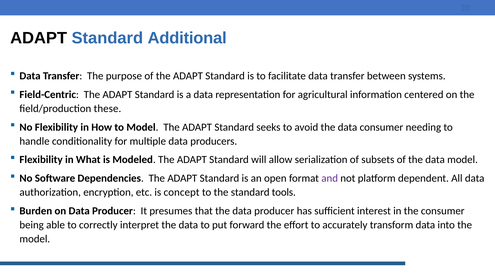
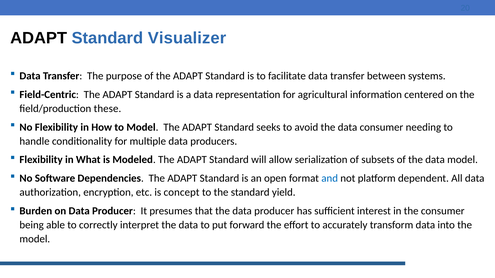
Additional: Additional -> Visualizer (187, 38)
and colour: purple -> blue (330, 179)
tools: tools -> yield (284, 193)
